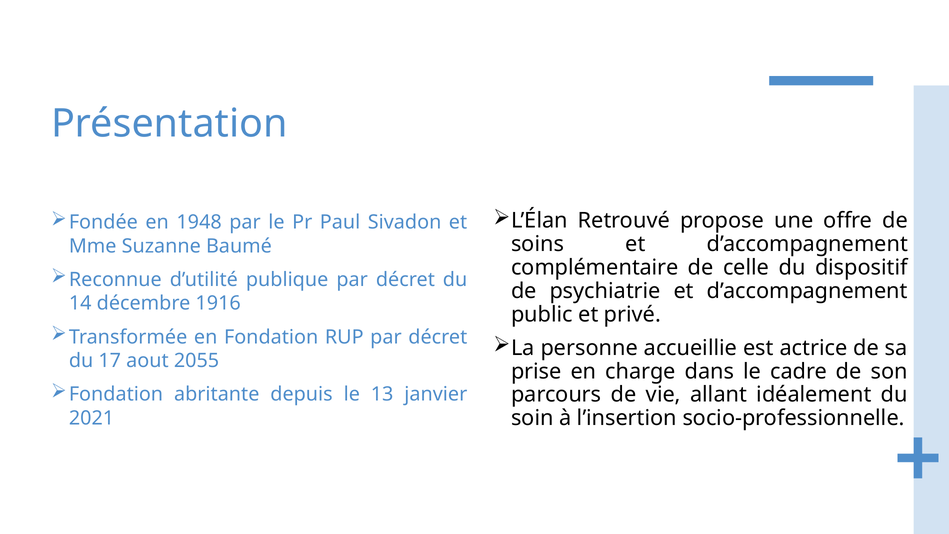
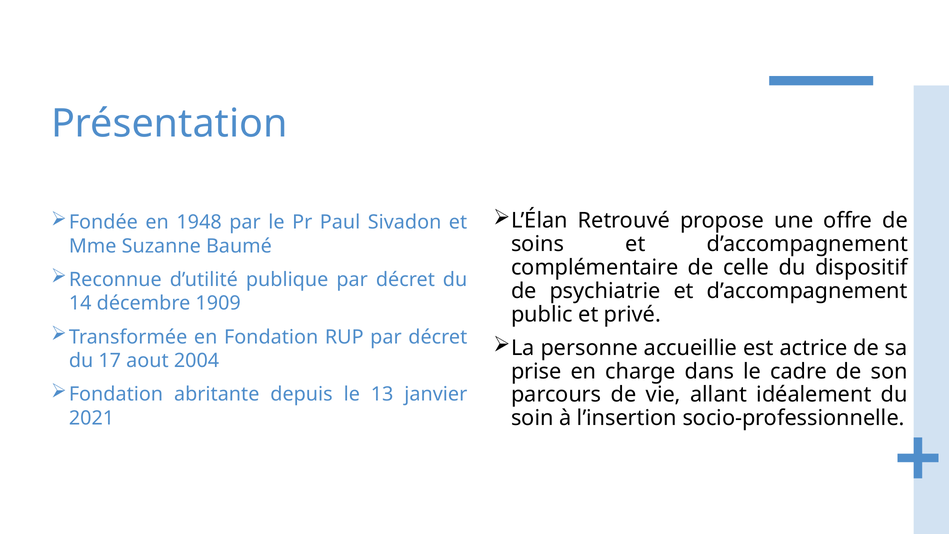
1916: 1916 -> 1909 (218, 303)
2055: 2055 -> 2004 (197, 361)
